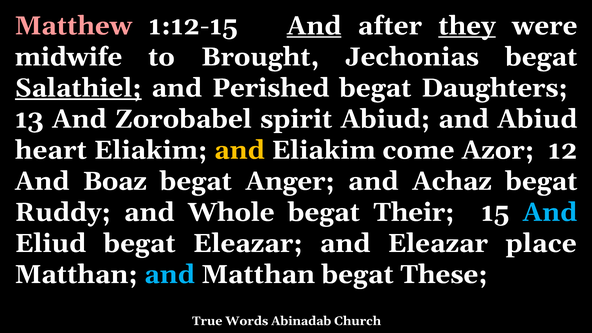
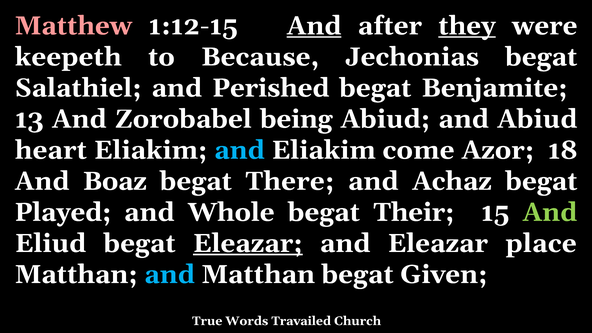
midwife: midwife -> keepeth (68, 57)
Brought: Brought -> Because (260, 57)
Salathiel underline: present -> none (78, 88)
Daughters: Daughters -> Benjamite (494, 88)
spirit: spirit -> being (296, 119)
and colour: yellow -> light blue (240, 150)
12: 12 -> 18 (563, 150)
Anger: Anger -> There (290, 181)
Ruddy: Ruddy -> Played (63, 212)
And colour: light blue -> light green (550, 212)
Eleazar underline: none -> present (248, 243)
These: These -> Given (444, 274)
Abinadab: Abinadab -> Travailed (301, 321)
